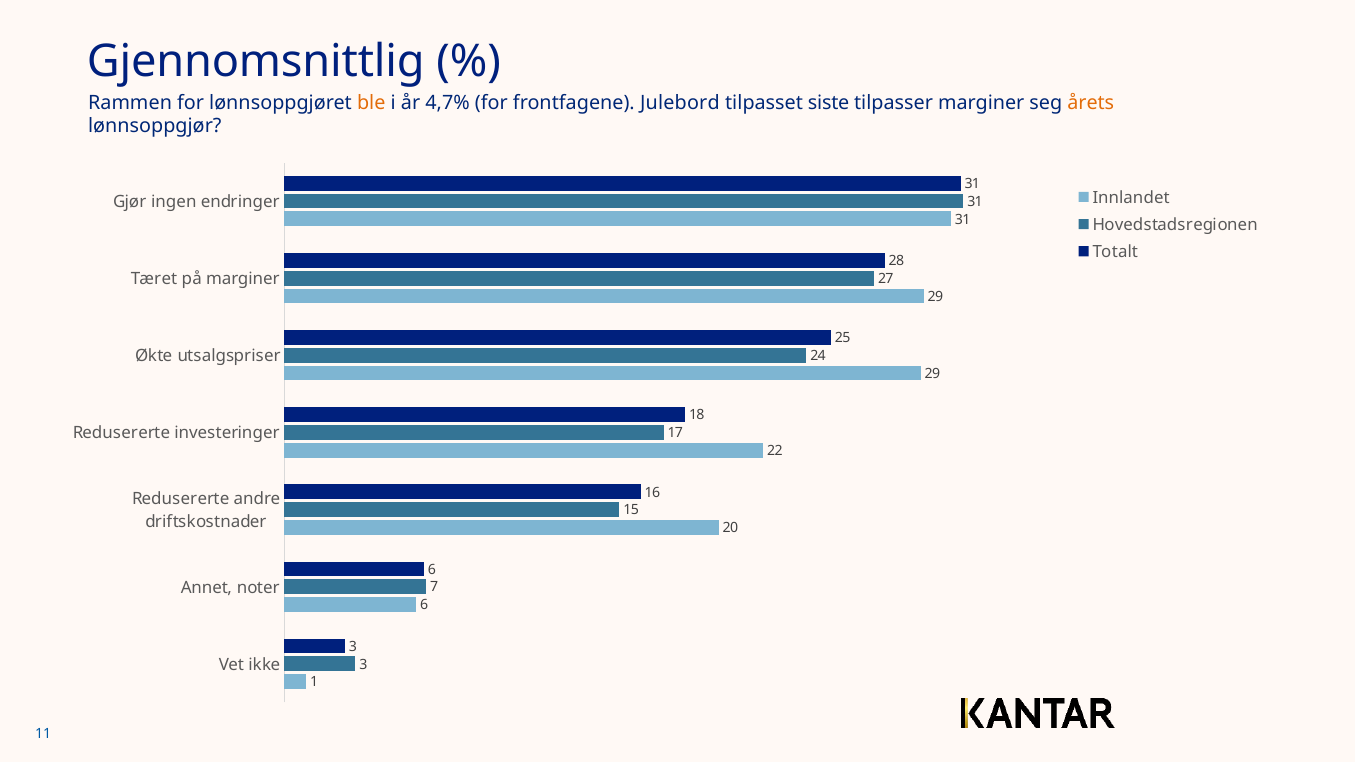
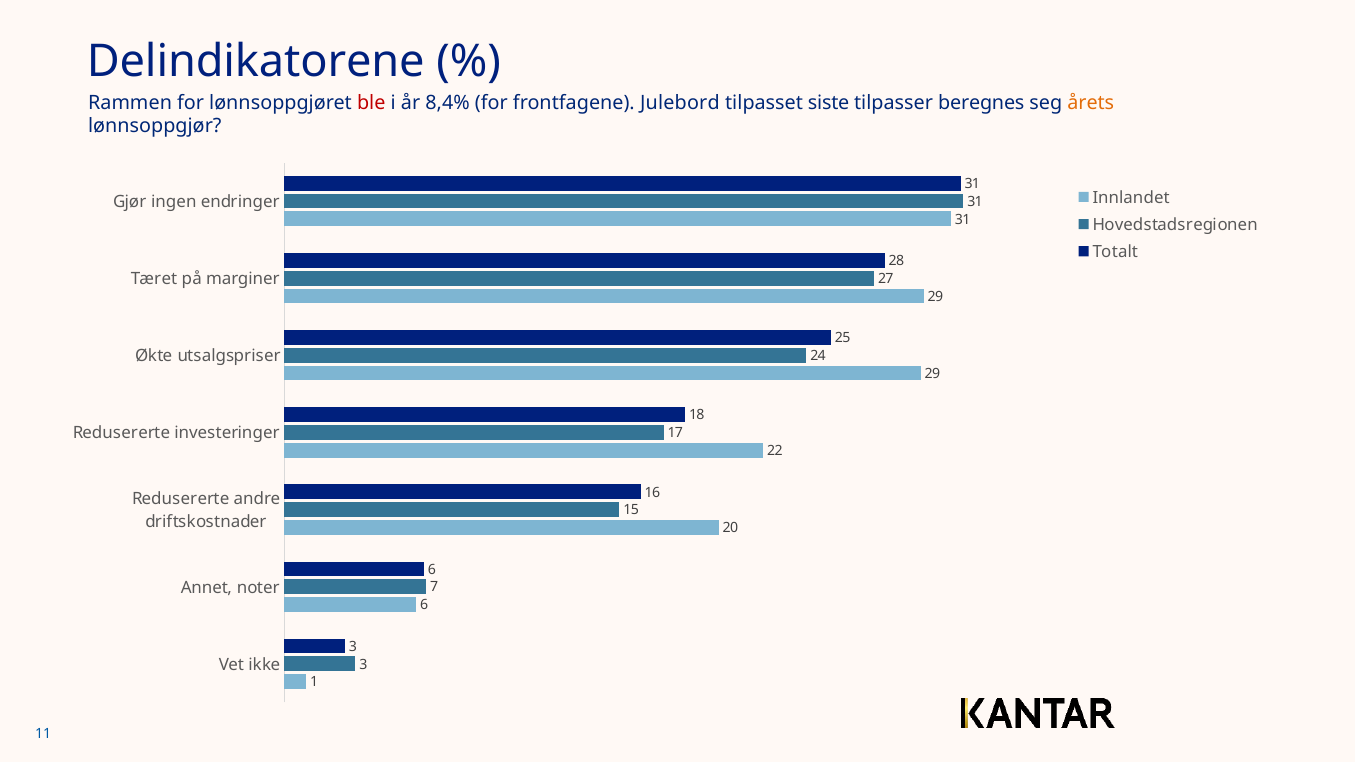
Gjennomsnittlig: Gjennomsnittlig -> Delindikatorene (256, 62)
ble colour: orange -> red (371, 103)
4,7%: 4,7% -> 8,4% (448, 103)
tilpasser marginer: marginer -> beregnes (981, 103)
